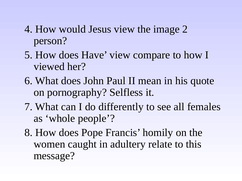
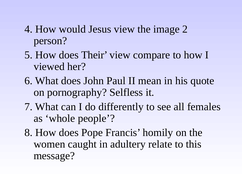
Have: Have -> Their (95, 55)
